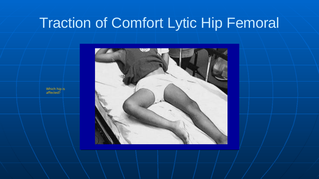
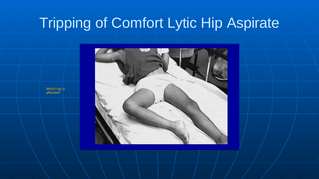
Traction: Traction -> Tripping (65, 23)
Femoral: Femoral -> Aspirate (253, 23)
